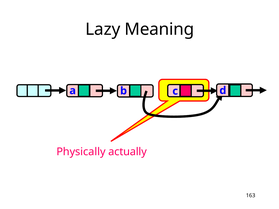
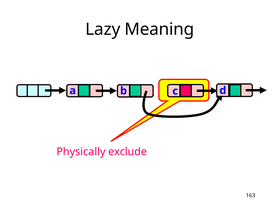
actually: actually -> exclude (128, 152)
